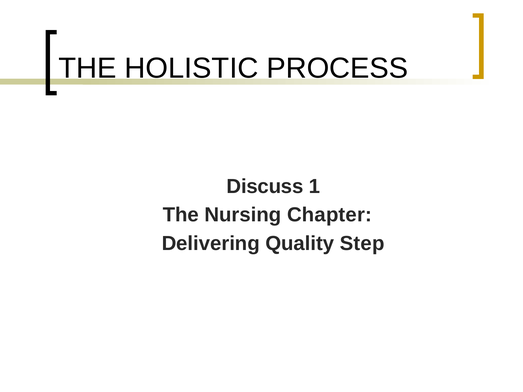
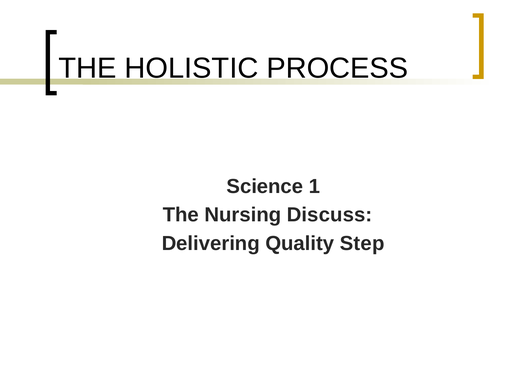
Discuss: Discuss -> Science (265, 187)
Chapter: Chapter -> Discuss (330, 215)
